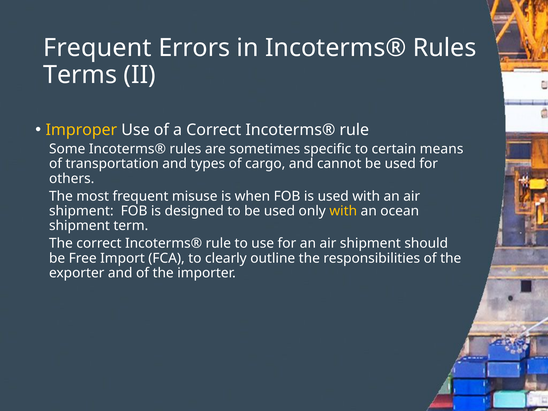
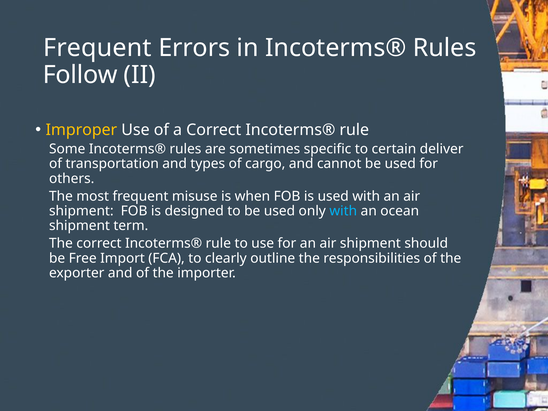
Terms: Terms -> Follow (80, 75)
means: means -> deliver (442, 149)
with colour: yellow -> light blue (343, 211)
